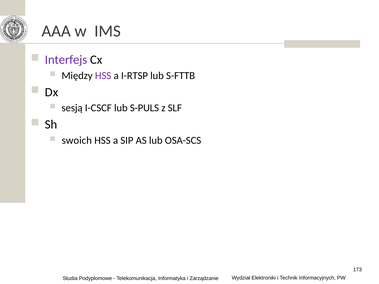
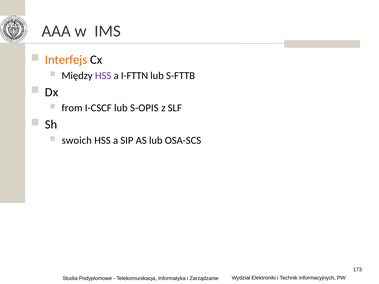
Interfejs colour: purple -> orange (66, 60)
I-RTSP: I-RTSP -> I-FTTN (135, 76)
sesją: sesją -> from (72, 108)
S-PULS: S-PULS -> S-OPIS (144, 108)
